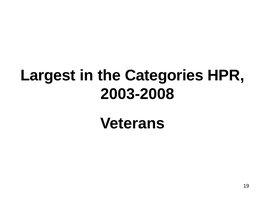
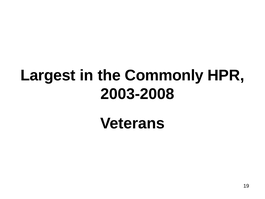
Categories: Categories -> Commonly (164, 75)
